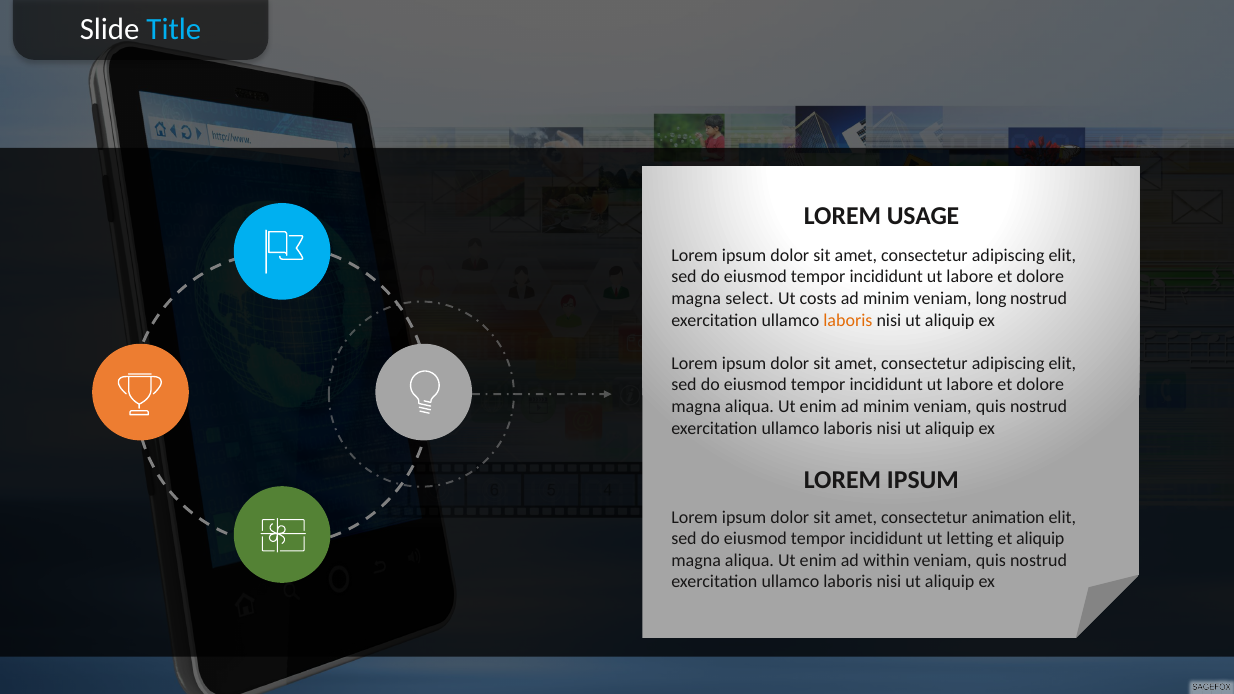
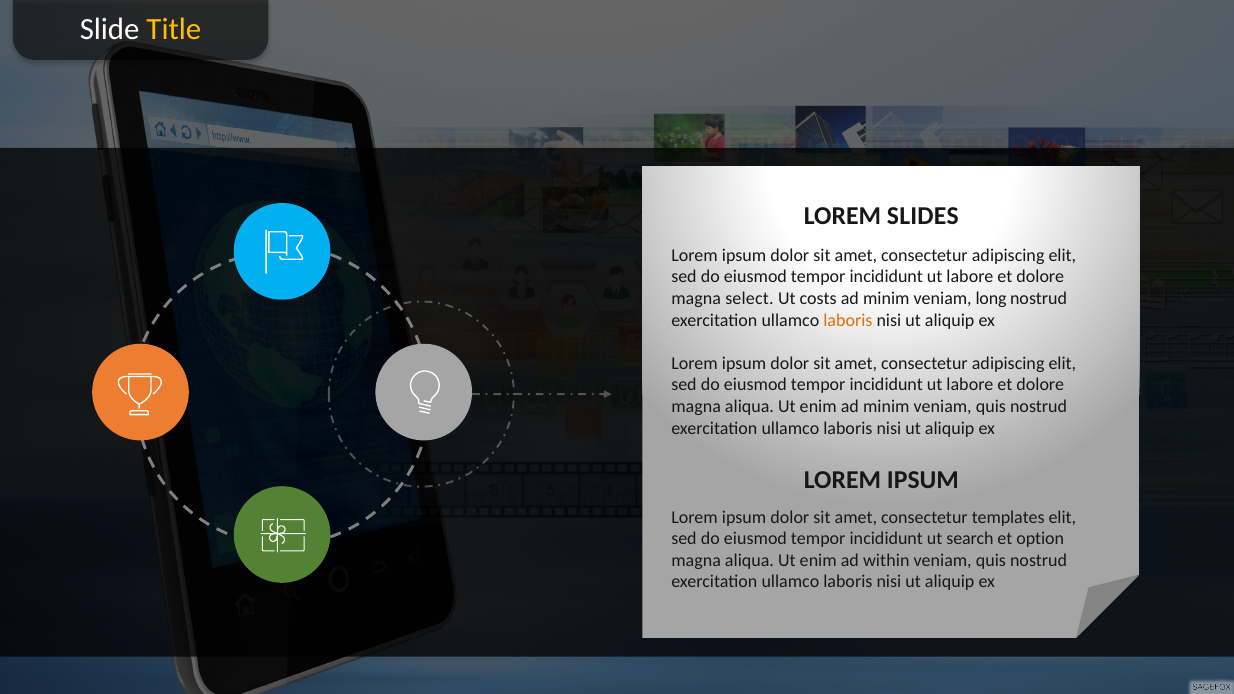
Title colour: light blue -> yellow (174, 29)
USAGE: USAGE -> SLIDES (923, 216)
animation: animation -> templates (1008, 517)
letting: letting -> search (970, 539)
et aliquip: aliquip -> option (1040, 539)
